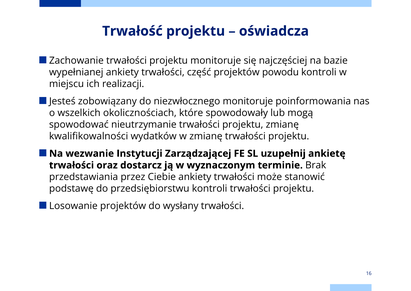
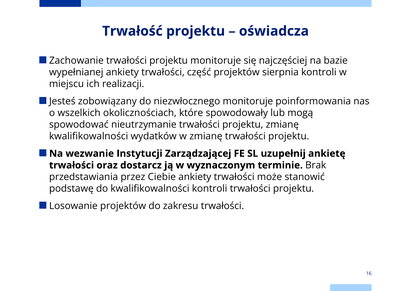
powodu: powodu -> sierpnia (280, 72)
do przedsiębiorstwu: przedsiębiorstwu -> kwalifikowalności (150, 188)
wysłany: wysłany -> zakresu (181, 206)
